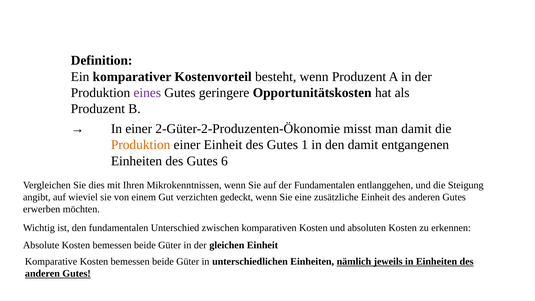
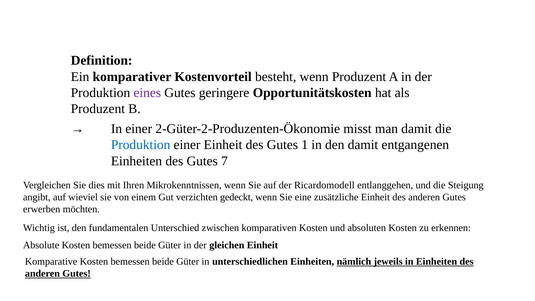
Produktion colour: orange -> blue (141, 145)
6: 6 -> 7 (224, 161)
der Fundamentalen: Fundamentalen -> Ricardomodell (324, 185)
